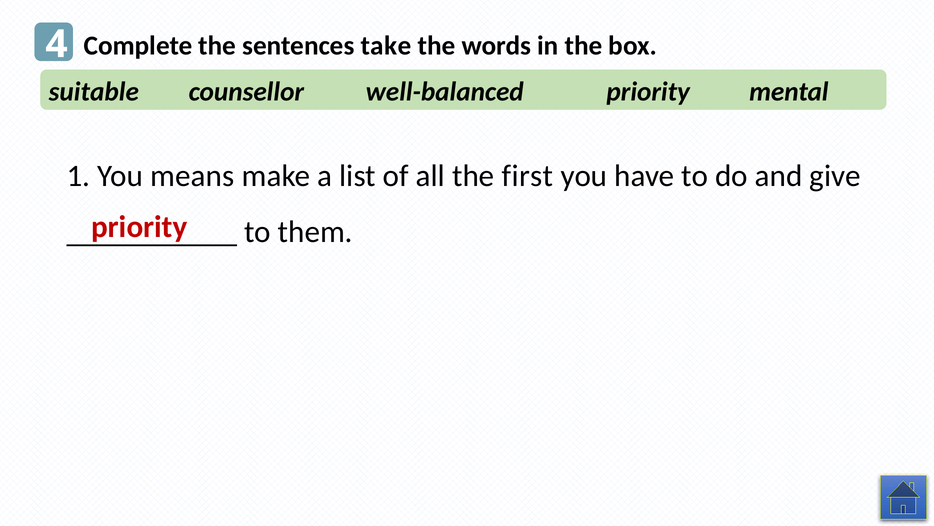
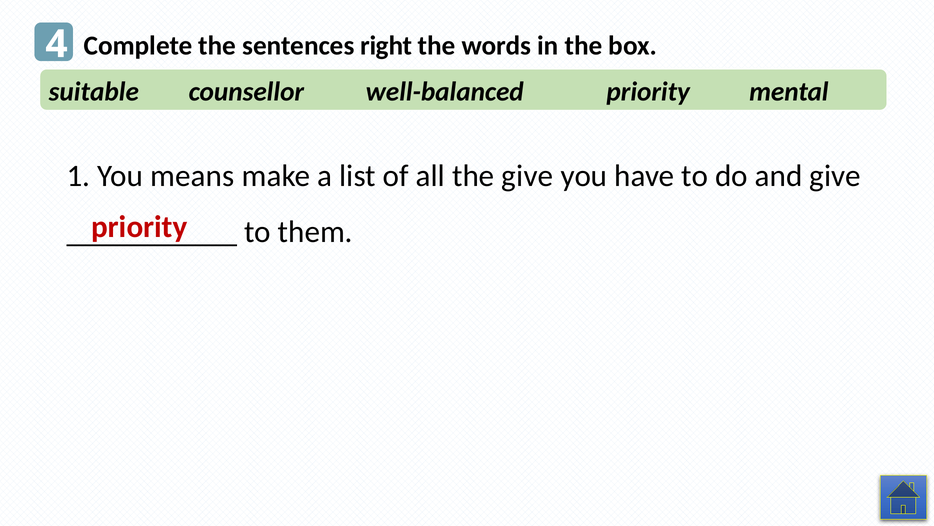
take: take -> right (386, 46)
the first: first -> give (527, 176)
